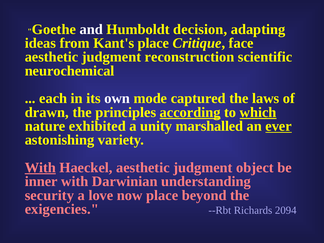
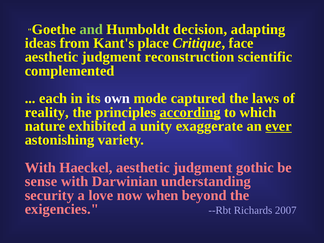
and colour: white -> light green (91, 29)
neurochemical: neurochemical -> complemented (70, 71)
drawn: drawn -> reality (47, 112)
which underline: present -> none (258, 112)
marshalled: marshalled -> exaggerate (209, 126)
With underline: present -> none (40, 168)
object: object -> gothic (255, 168)
inner: inner -> sense (41, 181)
now place: place -> when (162, 195)
2094: 2094 -> 2007 (286, 210)
